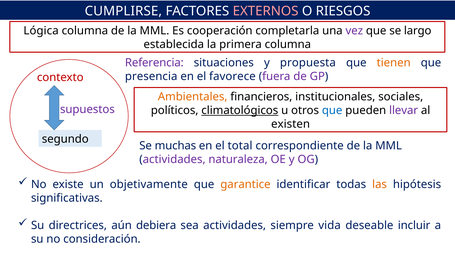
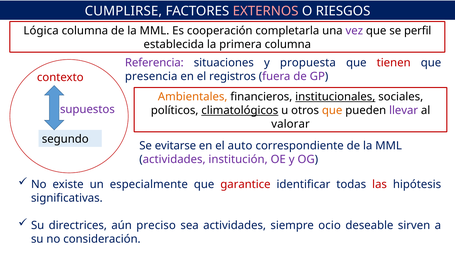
largo: largo -> perfil (418, 31)
tienen colour: orange -> red (394, 63)
favorece: favorece -> registros (233, 76)
institucionales underline: none -> present (335, 97)
que colour: blue -> orange (332, 110)
existen: existen -> valorar (291, 124)
muchas: muchas -> evitarse (175, 146)
total: total -> auto (240, 146)
naturaleza: naturaleza -> institución (238, 159)
objetivamente: objetivamente -> especialmente (149, 184)
garantice colour: orange -> red (245, 184)
las colour: orange -> red (380, 184)
debiera: debiera -> preciso (156, 225)
vida: vida -> ocio (330, 225)
incluir: incluir -> sirven (414, 225)
